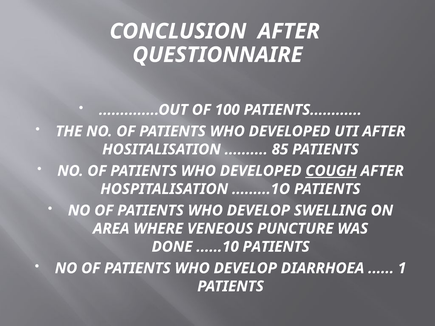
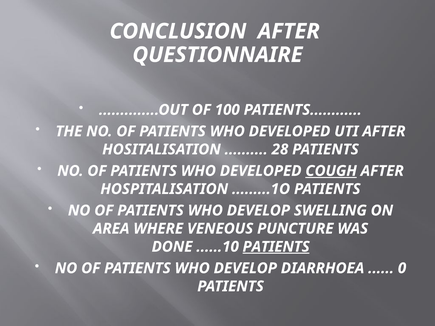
85: 85 -> 28 (280, 150)
PATIENTS underline: none -> present (276, 247)
1: 1 -> 0 (402, 268)
